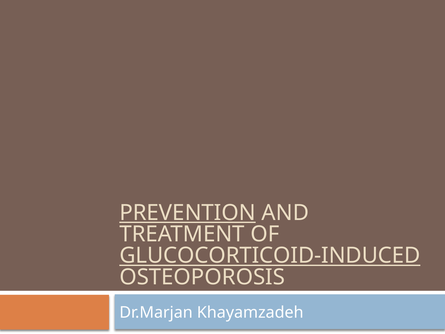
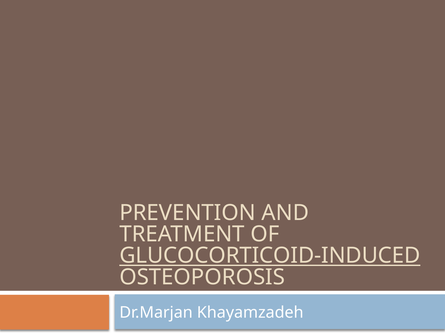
PREVENTION underline: present -> none (188, 213)
